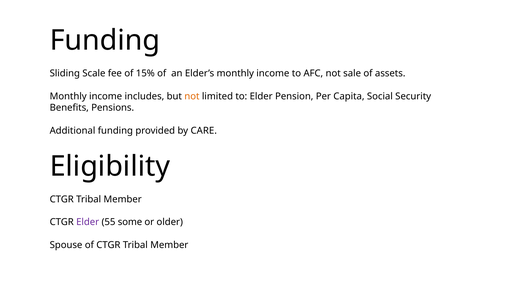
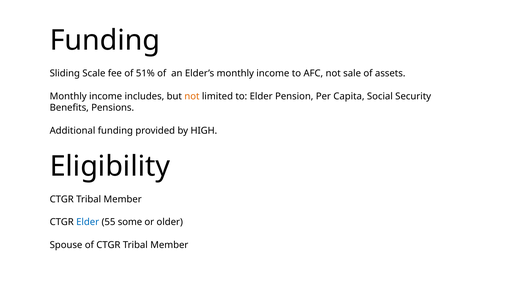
15%: 15% -> 51% (145, 74)
CARE: CARE -> HIGH (204, 131)
Elder colour: purple -> blue (88, 222)
